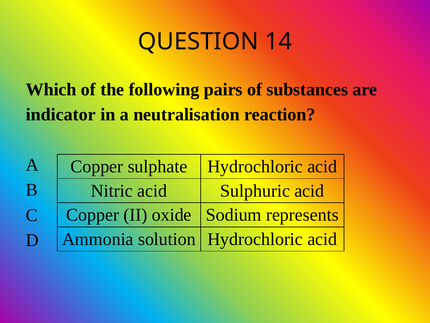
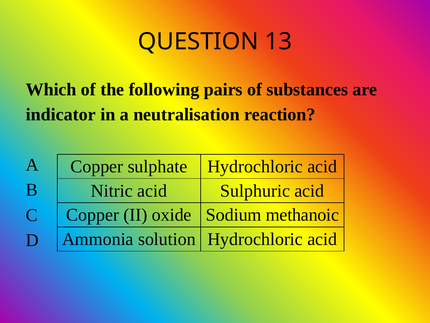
14: 14 -> 13 (278, 41)
represents: represents -> methanoic (302, 215)
